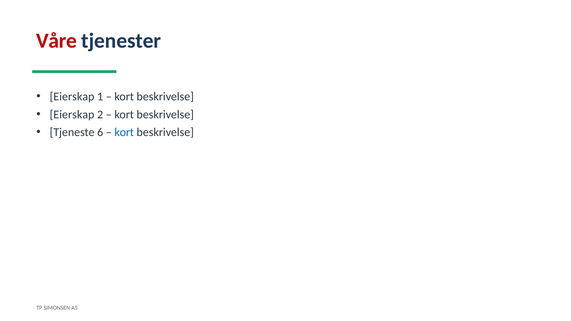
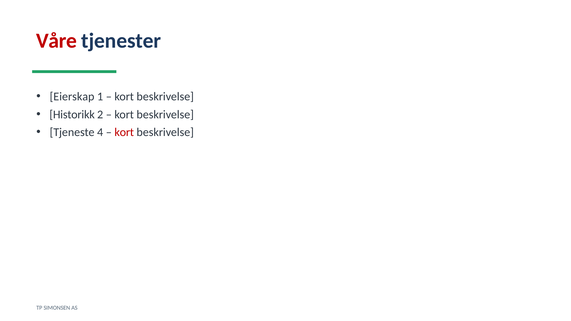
Eierskap: Eierskap -> Historikk (72, 115)
6: 6 -> 4 (100, 132)
kort colour: blue -> red (124, 132)
